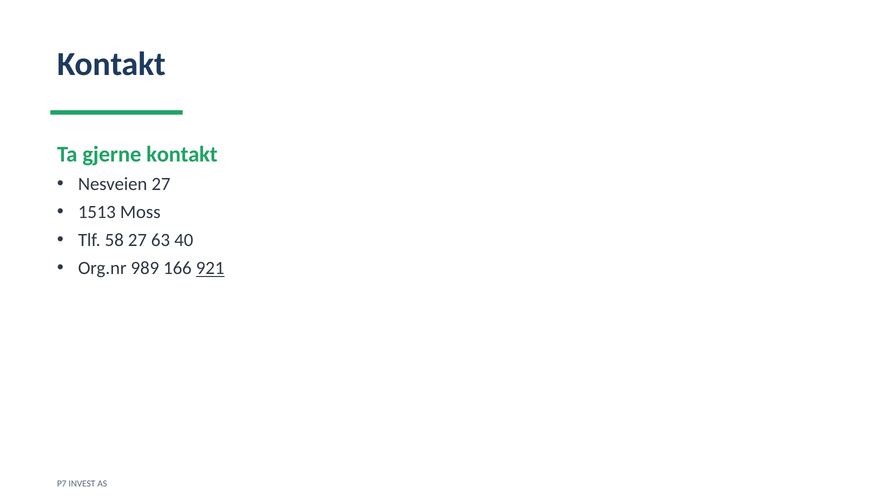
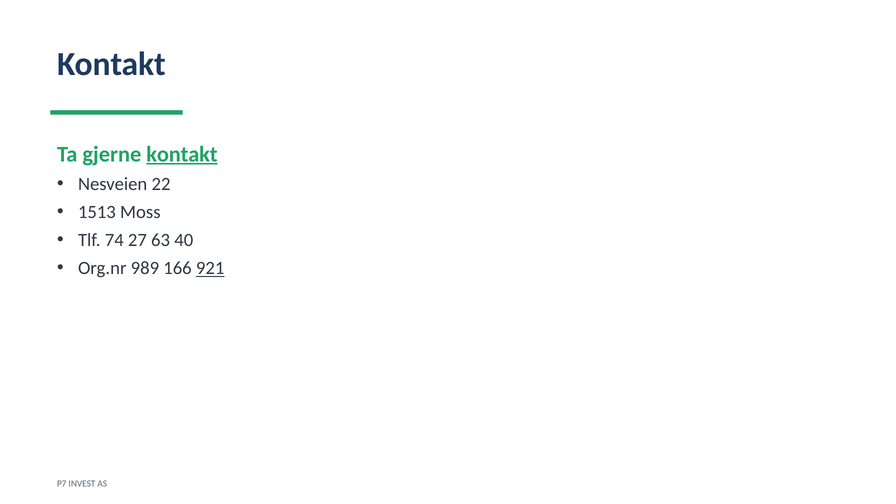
kontakt underline: none -> present (182, 154)
Nesveien 27: 27 -> 22 (161, 184)
58: 58 -> 74 (114, 240)
